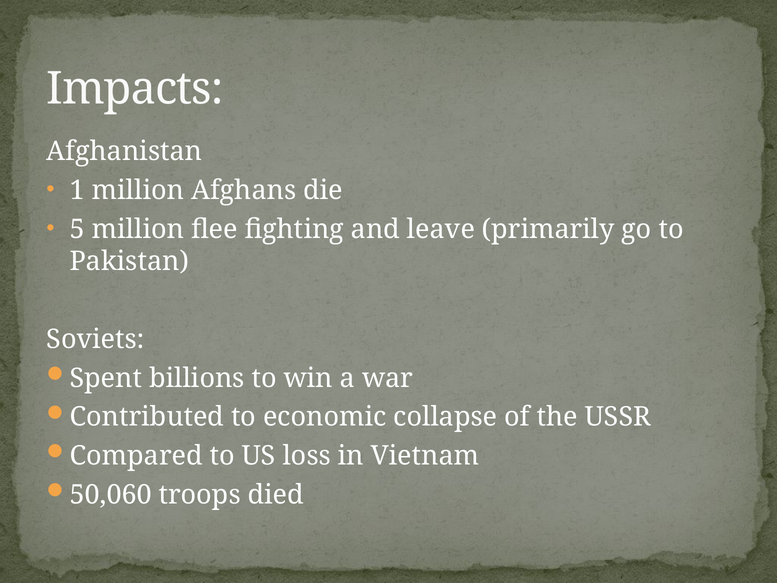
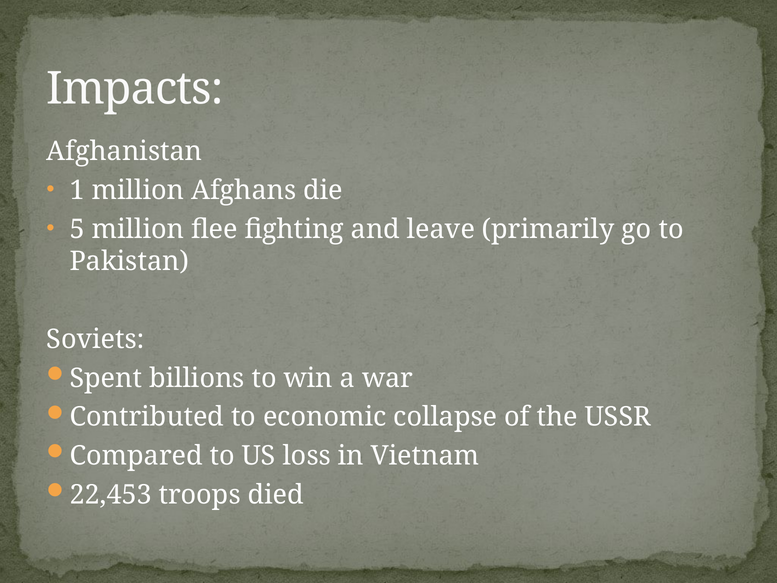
50,060: 50,060 -> 22,453 (111, 495)
